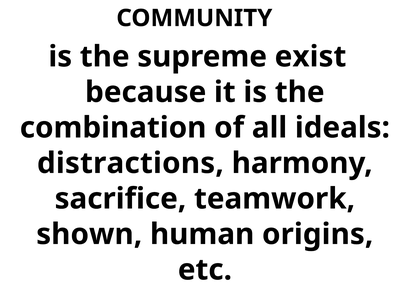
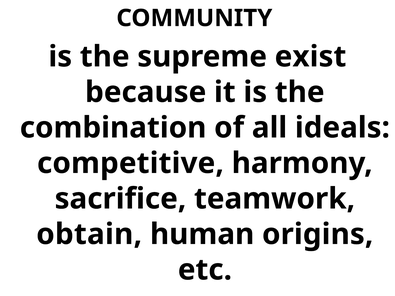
distractions: distractions -> competitive (130, 163)
shown: shown -> obtain (89, 234)
